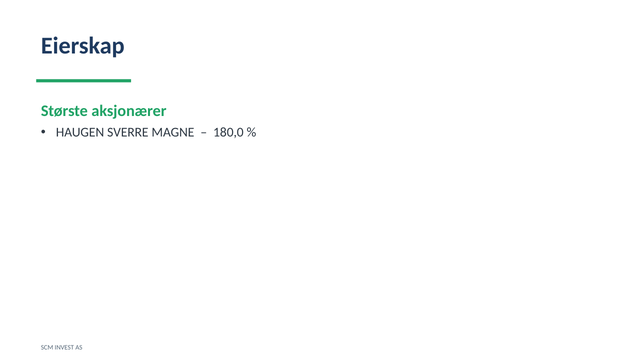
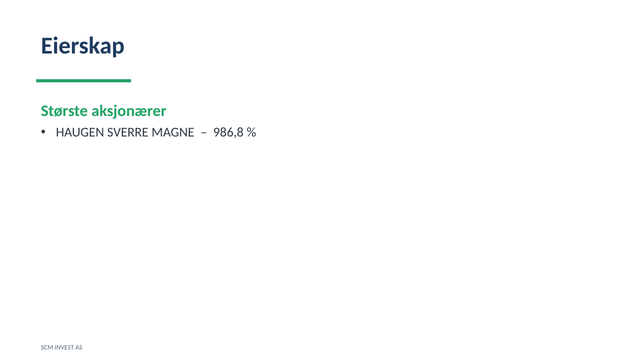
180,0: 180,0 -> 986,8 (228, 132)
